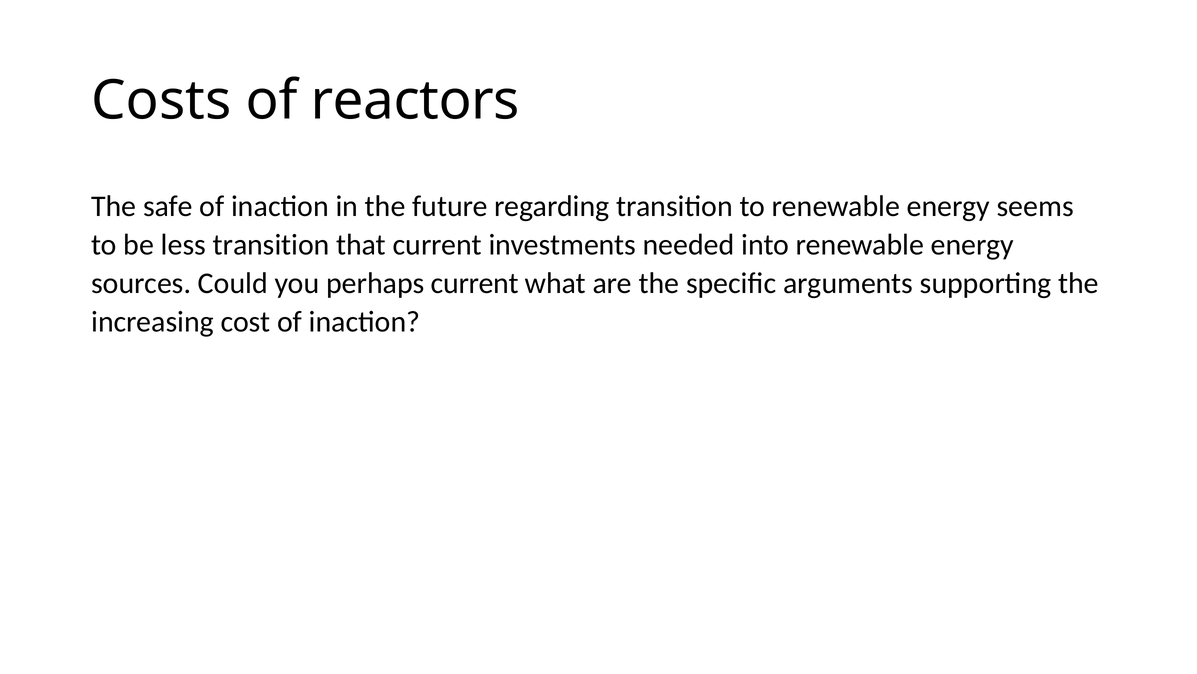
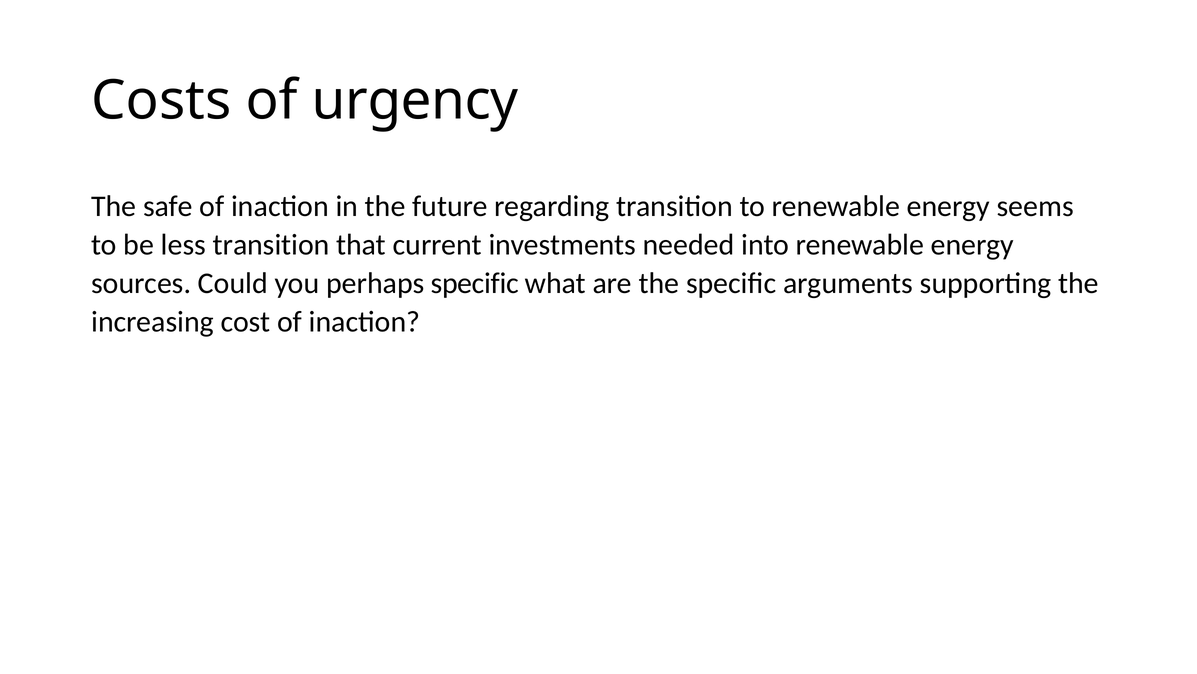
reactors: reactors -> urgency (415, 101)
perhaps current: current -> specific (475, 283)
